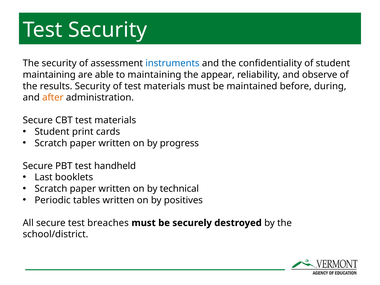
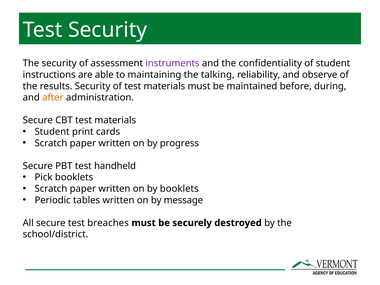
instruments colour: blue -> purple (172, 63)
maintaining: maintaining -> instructions (49, 75)
appear: appear -> talking (218, 75)
Last: Last -> Pick (44, 177)
by technical: technical -> booklets (179, 189)
positives: positives -> message (183, 200)
